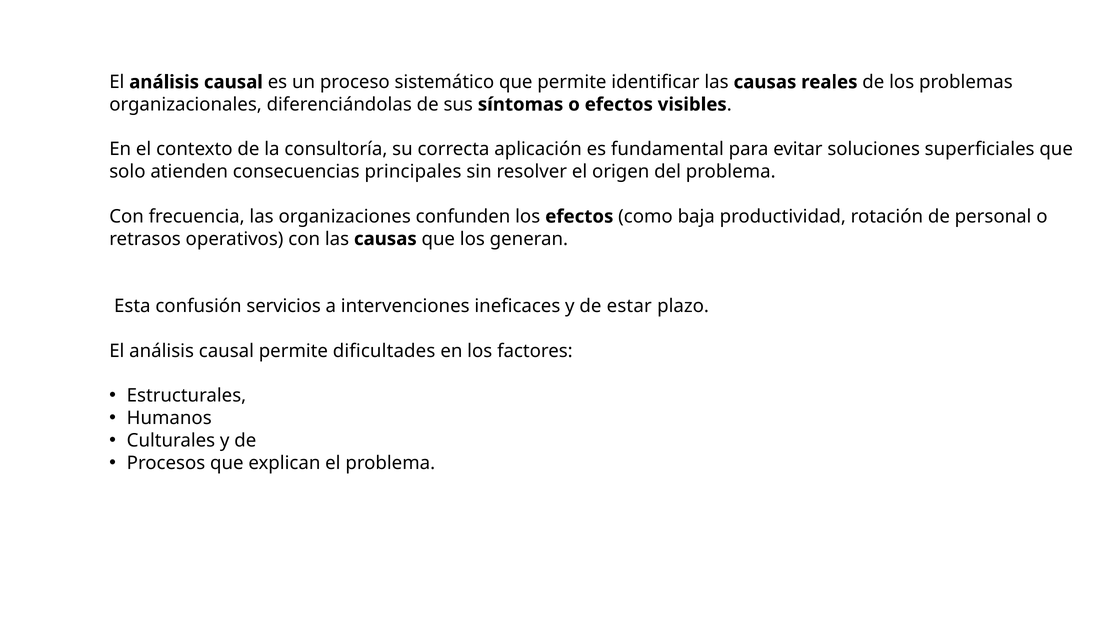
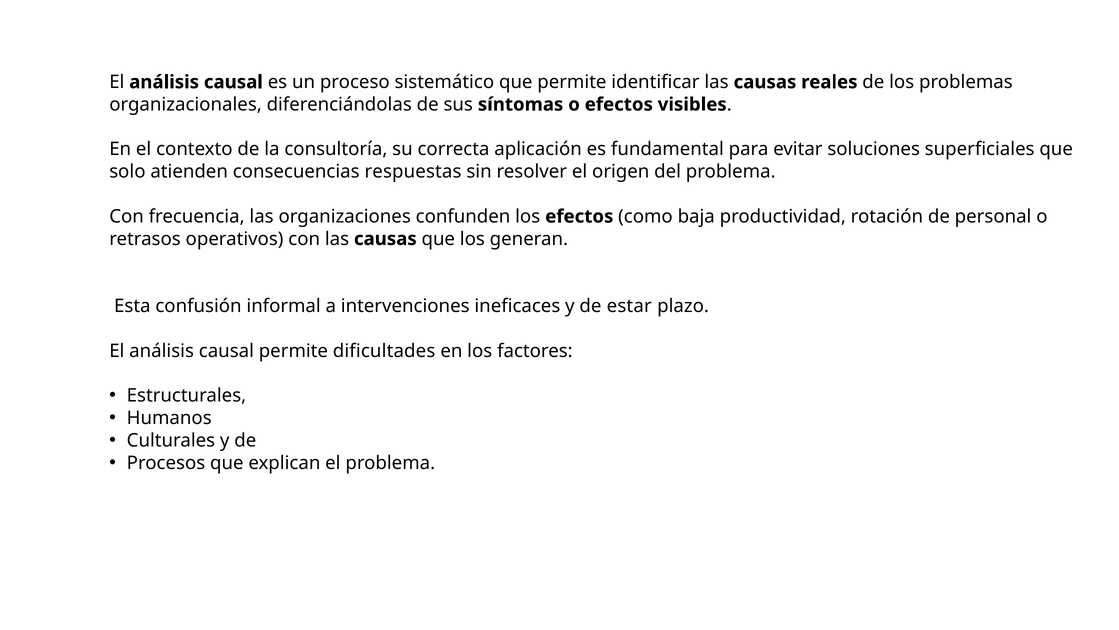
principales: principales -> respuestas (413, 172)
servicios: servicios -> informal (284, 306)
